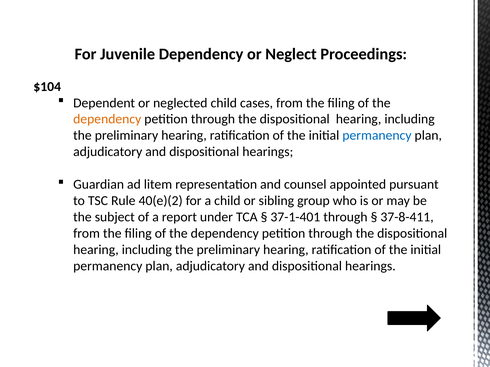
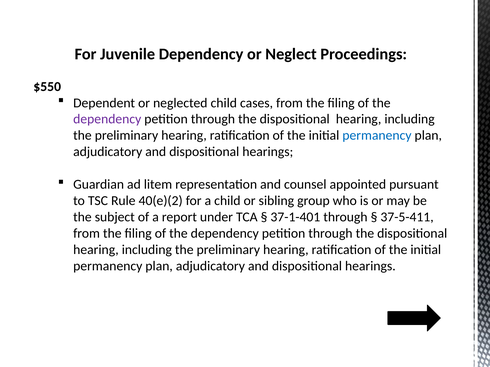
$104: $104 -> $550 (47, 87)
dependency colour: orange -> purple (107, 119)
37-8-411: 37-8-411 -> 37-5-411 (407, 217)
